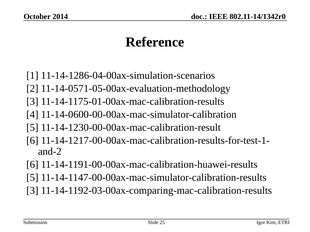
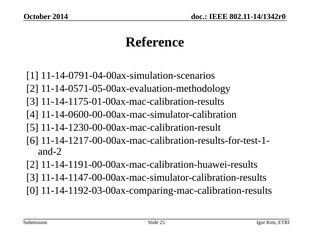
11-14-1286-04-00ax-simulation-scenarios: 11-14-1286-04-00ax-simulation-scenarios -> 11-14-0791-04-00ax-simulation-scenarios (128, 76)
6: 6 -> 2 (32, 165)
5: 5 -> 3 (32, 178)
3: 3 -> 0 (32, 191)
